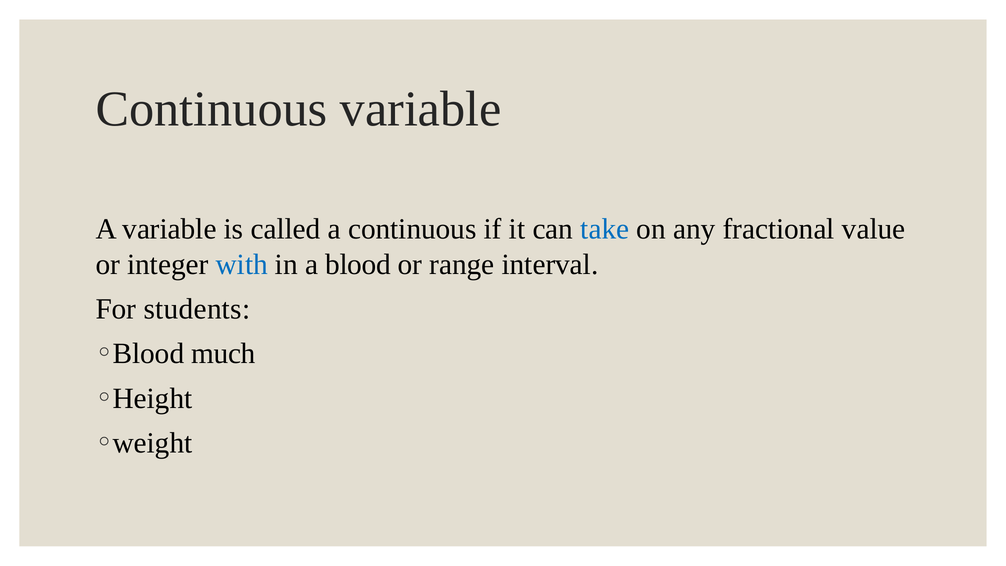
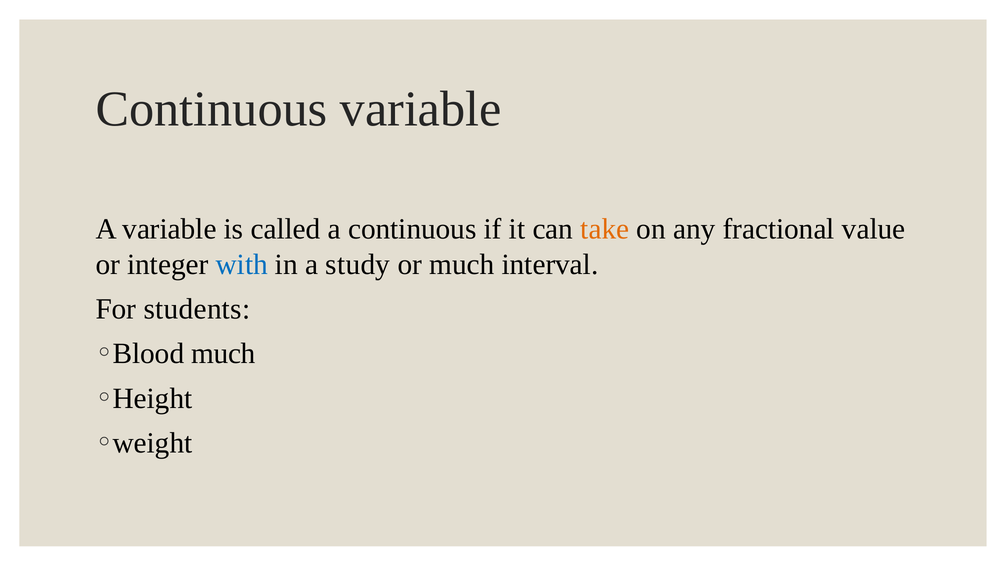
take colour: blue -> orange (605, 229)
blood: blood -> study (358, 264)
or range: range -> much (462, 264)
